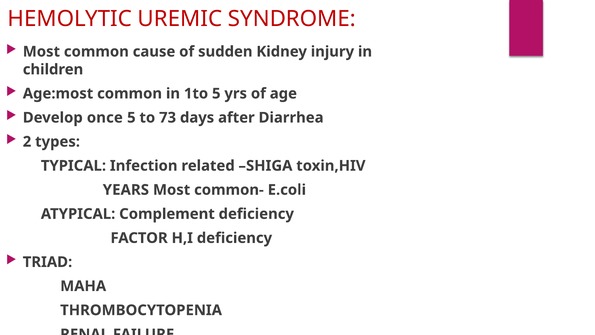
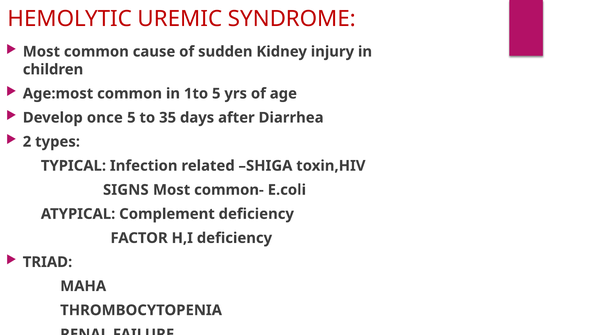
73: 73 -> 35 (168, 118)
YEARS: YEARS -> SIGNS (126, 190)
